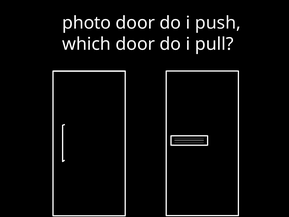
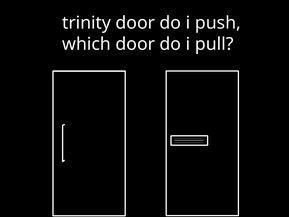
photo: photo -> trinity (87, 23)
